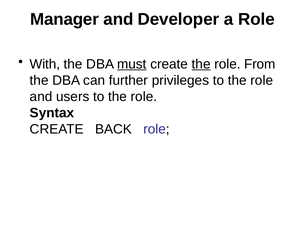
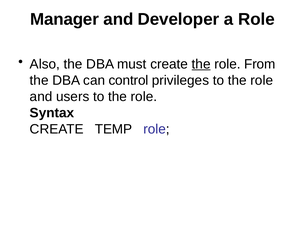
With: With -> Also (45, 64)
must underline: present -> none (132, 64)
further: further -> control (128, 80)
BACK: BACK -> TEMP (114, 129)
